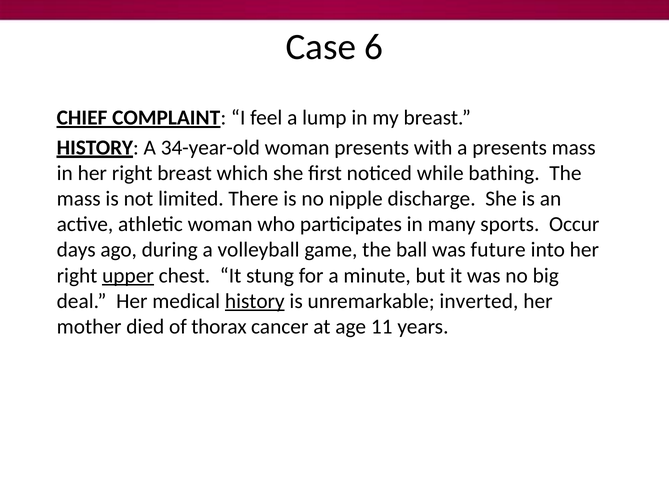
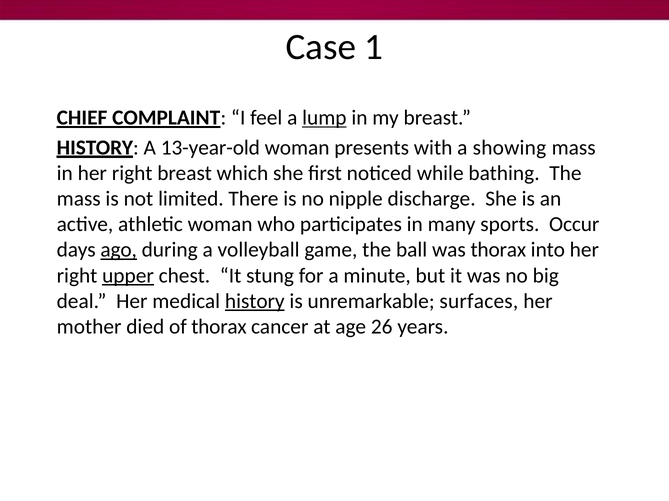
6: 6 -> 1 (374, 47)
lump underline: none -> present (324, 118)
34-year-old: 34-year-old -> 13-year-old (210, 148)
a presents: presents -> showing (509, 148)
ago underline: none -> present (119, 250)
was future: future -> thorax (498, 250)
inverted: inverted -> surfaces (479, 302)
11: 11 -> 26 (382, 327)
